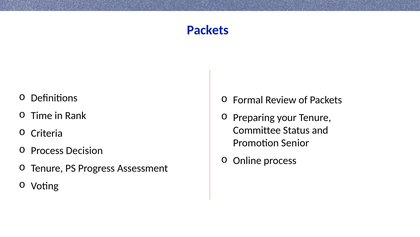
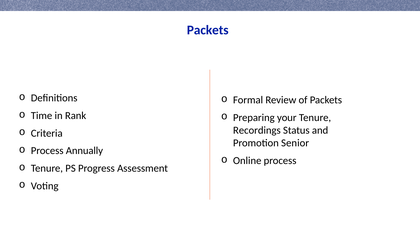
Committee: Committee -> Recordings (257, 130)
Decision: Decision -> Annually (84, 150)
